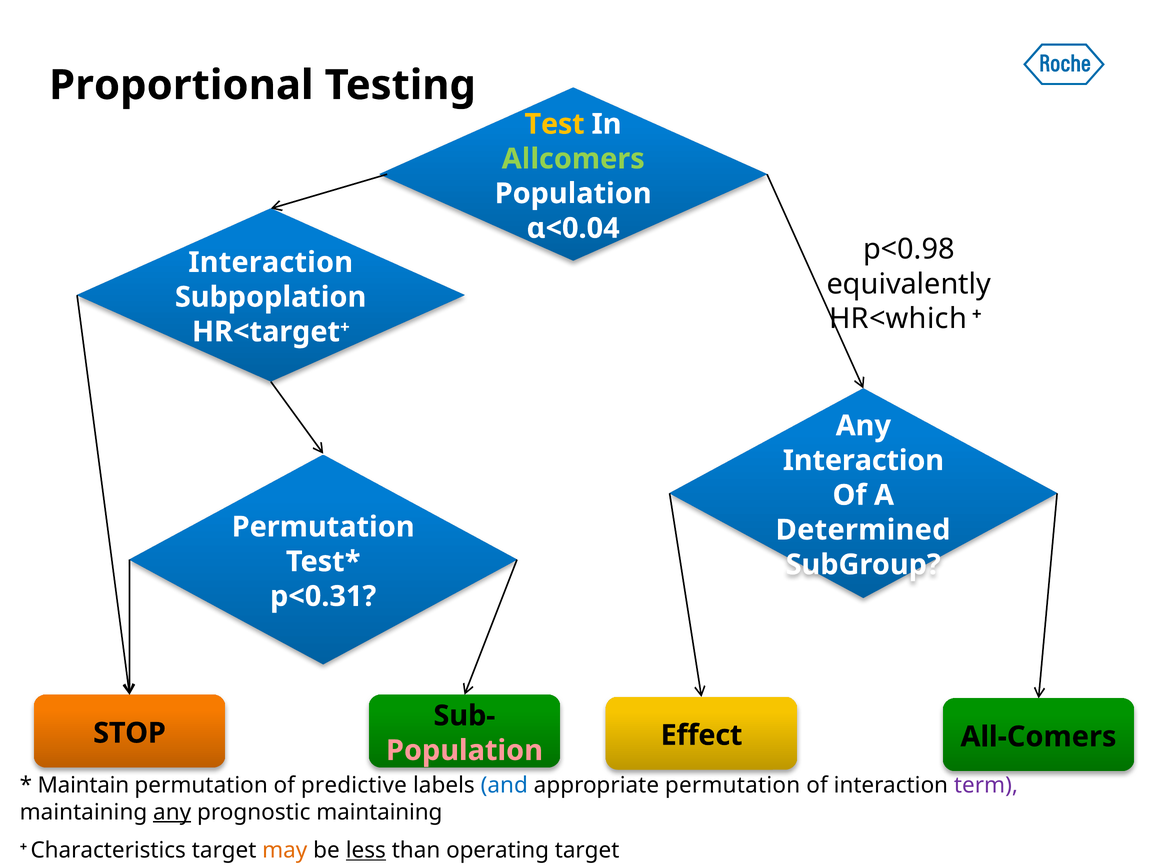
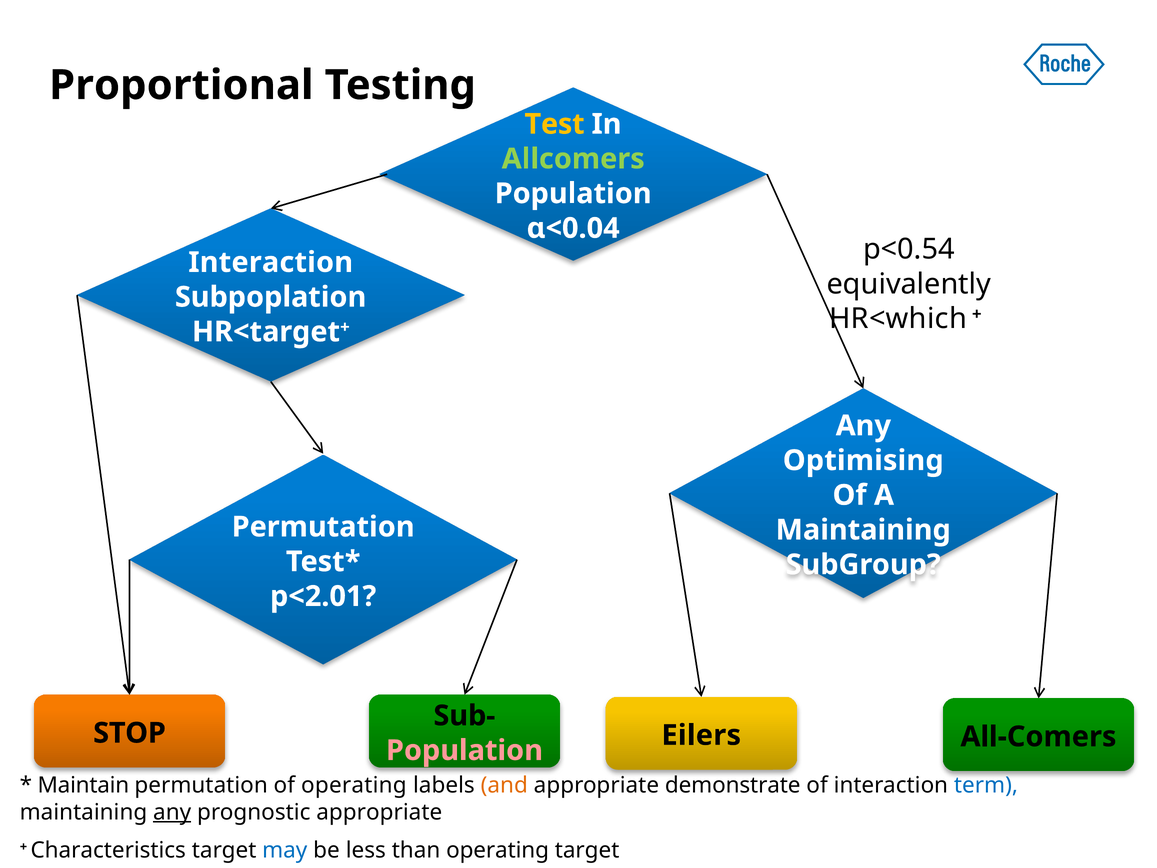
p<0.98: p<0.98 -> p<0.54 (909, 249)
Interaction: Interaction -> Optimising (863, 460)
Determined: Determined -> Maintaining (863, 530)
p<0.31: p<0.31 -> p<2.01 (323, 596)
Effect: Effect -> Eilers (701, 735)
of predictive: predictive -> operating (354, 785)
and colour: blue -> orange (504, 785)
appropriate permutation: permutation -> demonstrate (733, 785)
term colour: purple -> blue (986, 785)
prognostic maintaining: maintaining -> appropriate (379, 812)
may colour: orange -> blue (285, 850)
less underline: present -> none (366, 850)
